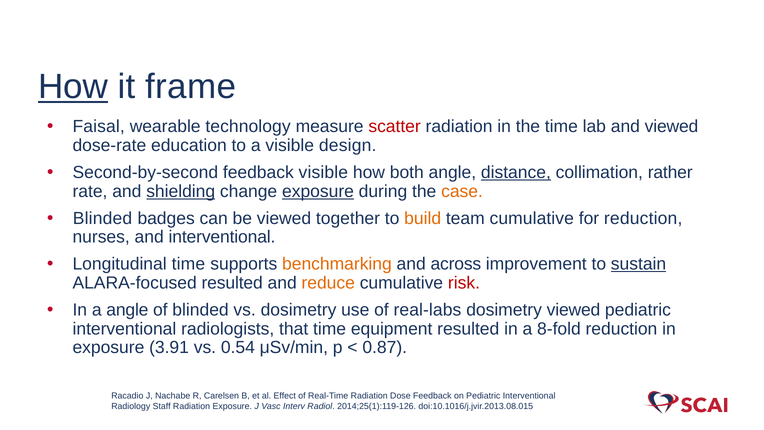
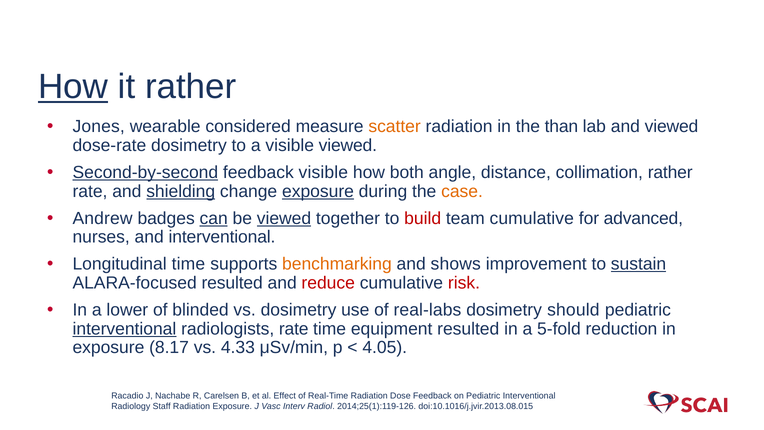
it frame: frame -> rather (191, 87)
Faisal: Faisal -> Jones (99, 127)
technology: technology -> considered (248, 127)
scatter colour: red -> orange (395, 127)
the time: time -> than (561, 127)
dose-rate education: education -> dosimetry (189, 146)
visible design: design -> viewed (348, 146)
Second-by-second underline: none -> present (145, 172)
distance underline: present -> none (516, 172)
Blinded: Blinded -> Andrew (103, 218)
can underline: none -> present (214, 218)
viewed underline: none -> present (284, 218)
build colour: orange -> red (423, 218)
for reduction: reduction -> advanced (643, 218)
across: across -> shows (456, 264)
reduce colour: orange -> red (328, 283)
a angle: angle -> lower (127, 310)
dosimetry viewed: viewed -> should (573, 310)
interventional underline: none -> present (124, 329)
radiologists that: that -> rate (294, 329)
8-fold: 8-fold -> 5-fold (559, 329)
3.91: 3.91 -> 8.17 (169, 347)
0.54: 0.54 -> 4.33 (238, 347)
0.87: 0.87 -> 4.05 (385, 347)
